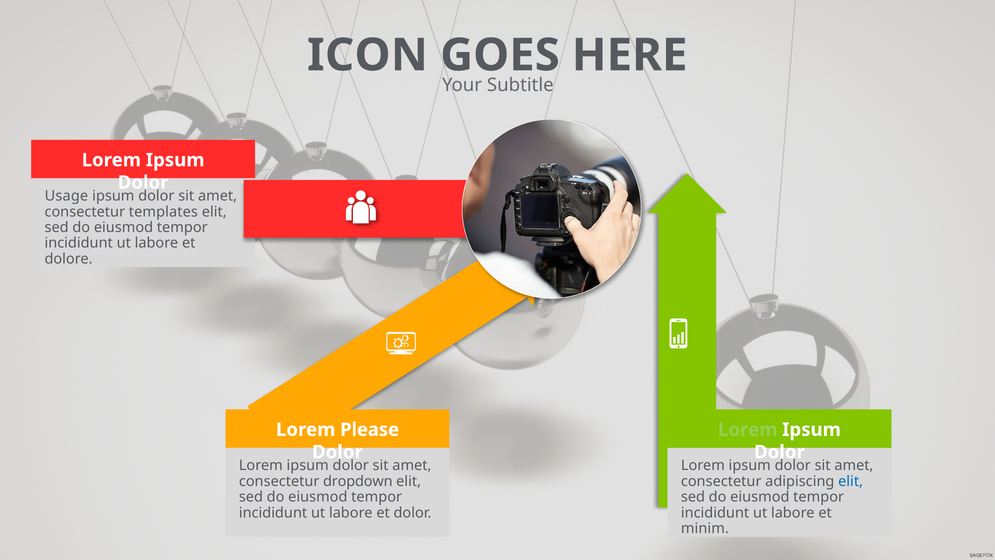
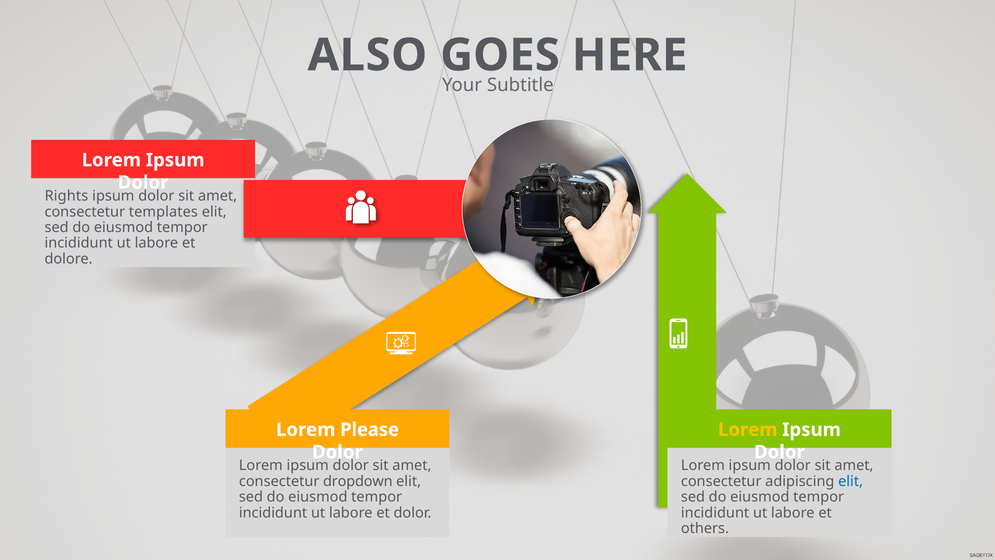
ICON: ICON -> ALSO (367, 55)
Usage: Usage -> Rights (66, 196)
Lorem colour: light green -> yellow (748, 429)
minim: minim -> others (705, 528)
